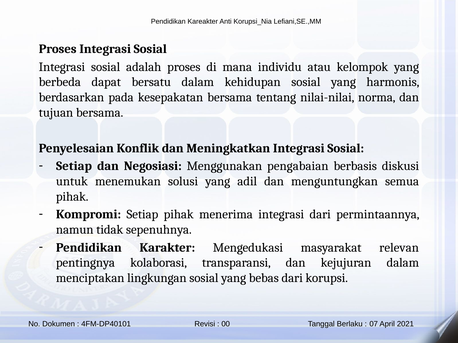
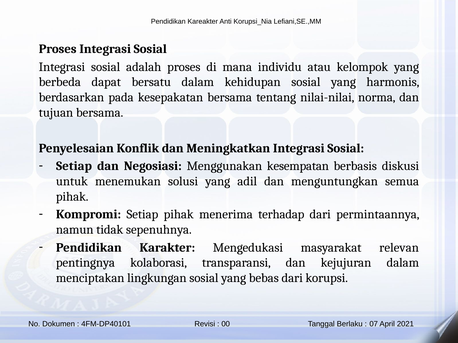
pengabaian: pengabaian -> kesempatan (298, 166)
menerima integrasi: integrasi -> terhadap (281, 215)
